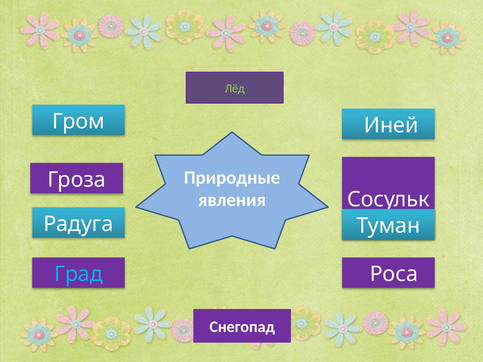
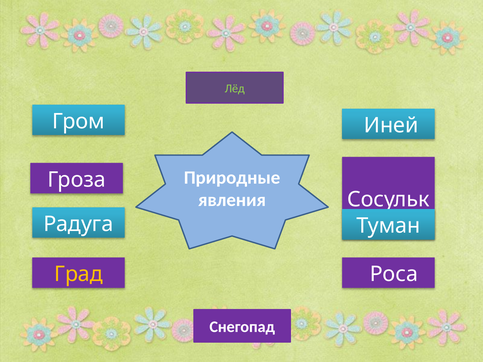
Град colour: light blue -> yellow (79, 274)
